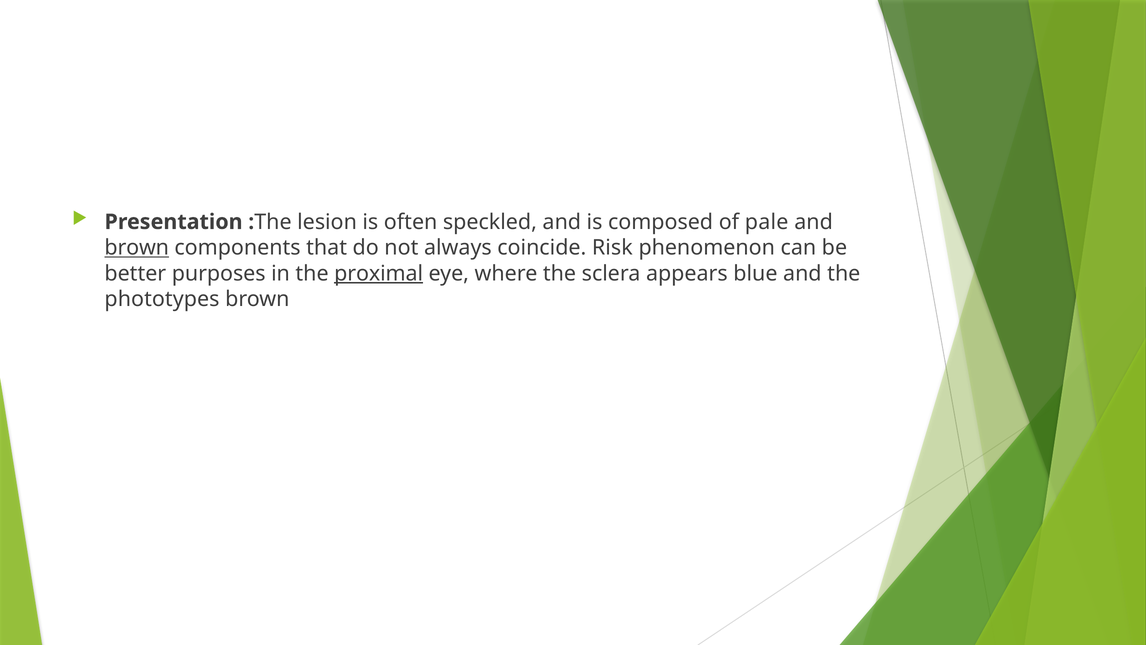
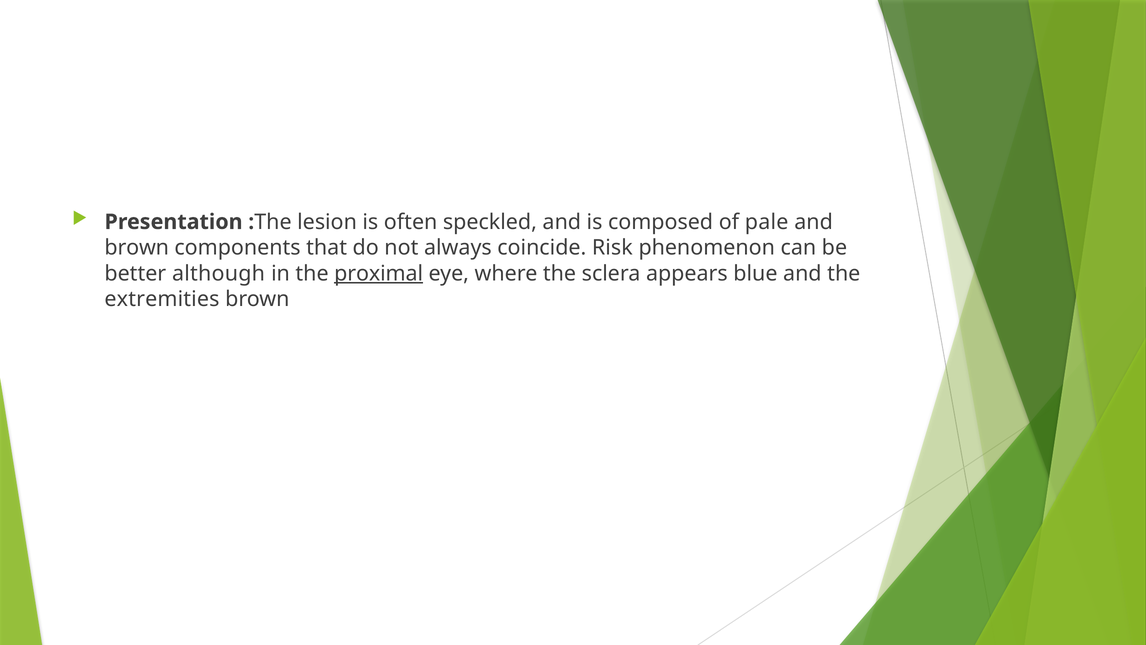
brown underline: present -> none (137, 248)
purposes: purposes -> although (219, 273)
phototypes: phototypes -> extremities (162, 299)
